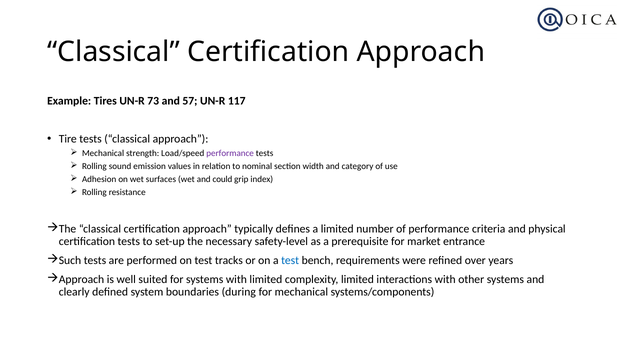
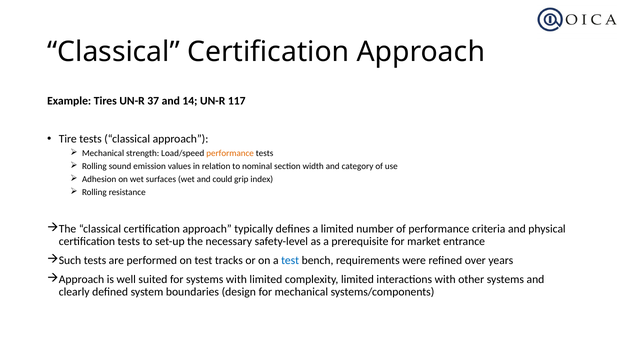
73: 73 -> 37 (153, 101)
57: 57 -> 14 (190, 101)
performance colour: purple -> orange (230, 154)
during: during -> design (239, 292)
